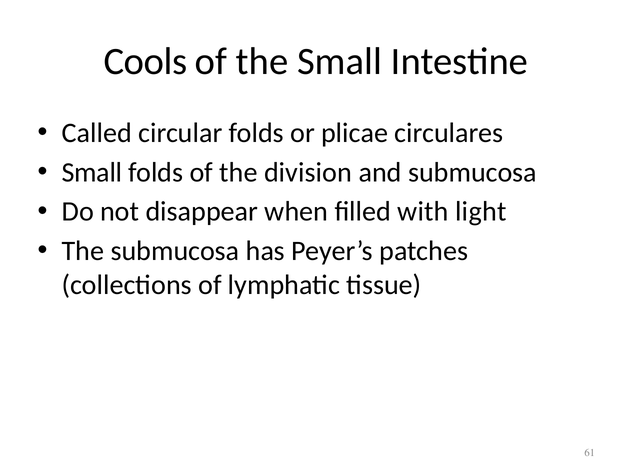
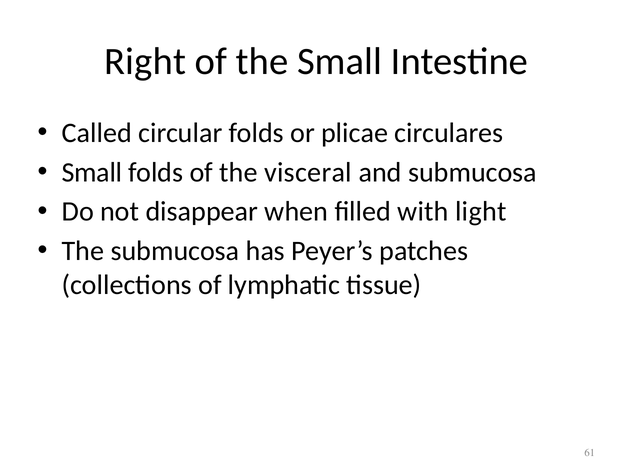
Cools: Cools -> Right (145, 61)
division: division -> visceral (308, 172)
